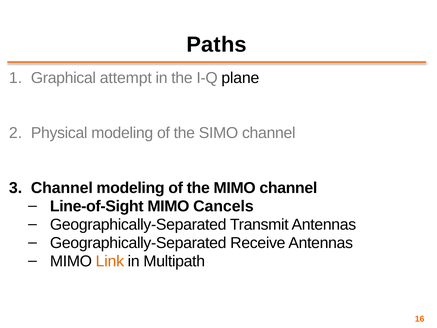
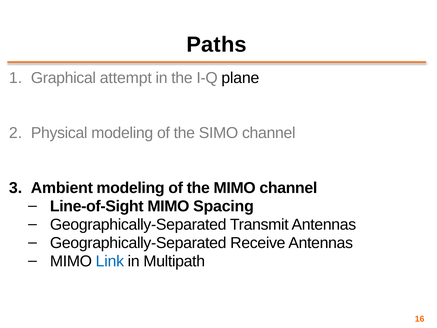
Channel: Channel -> Ambient (62, 188)
Cancels: Cancels -> Spacing (224, 206)
Link colour: orange -> blue (110, 261)
